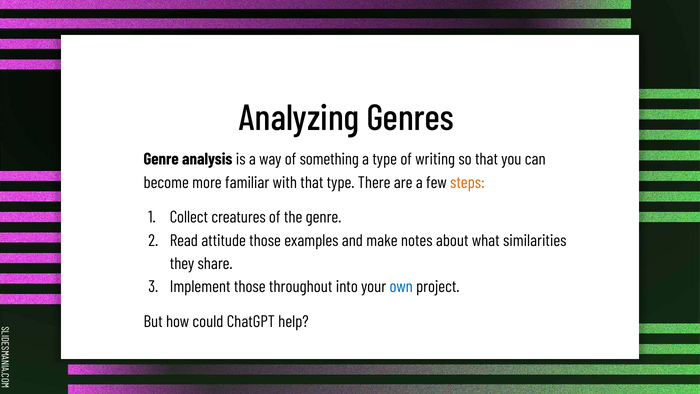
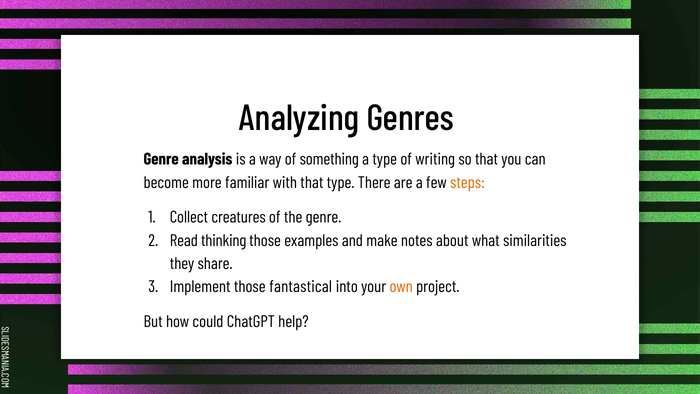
attitude: attitude -> thinking (224, 240)
throughout: throughout -> fantastical (301, 287)
own colour: blue -> orange (401, 287)
